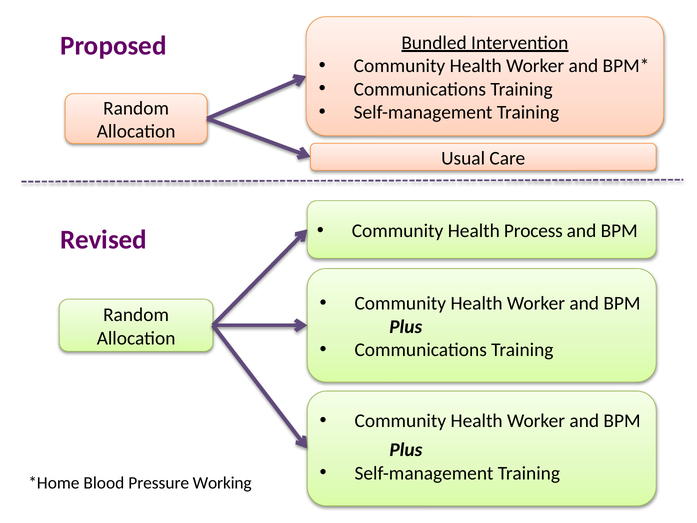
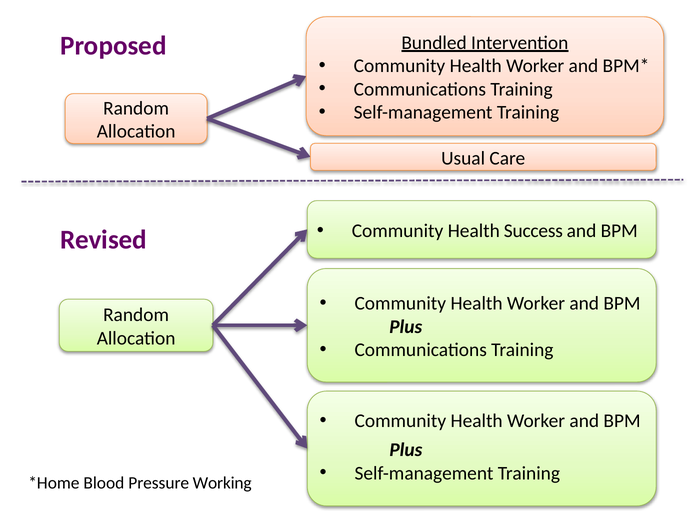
Process: Process -> Success (533, 231)
